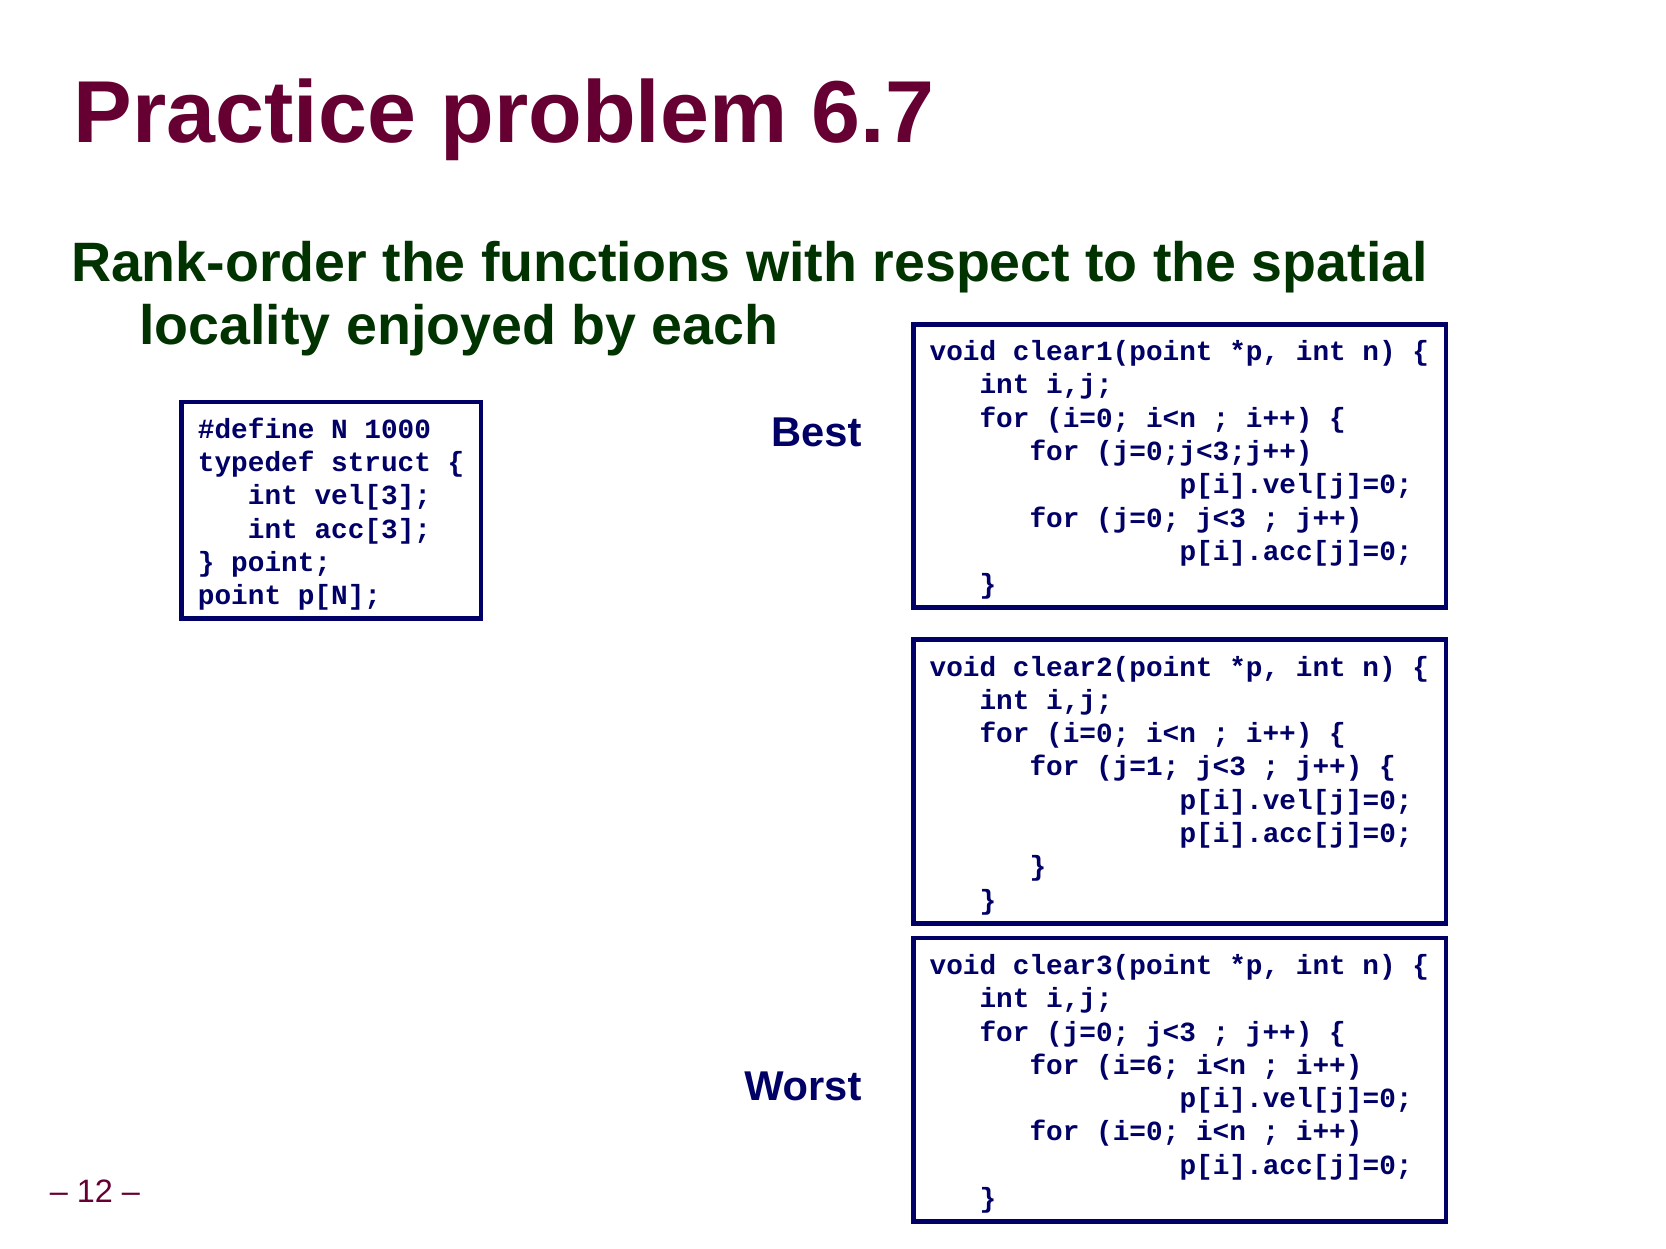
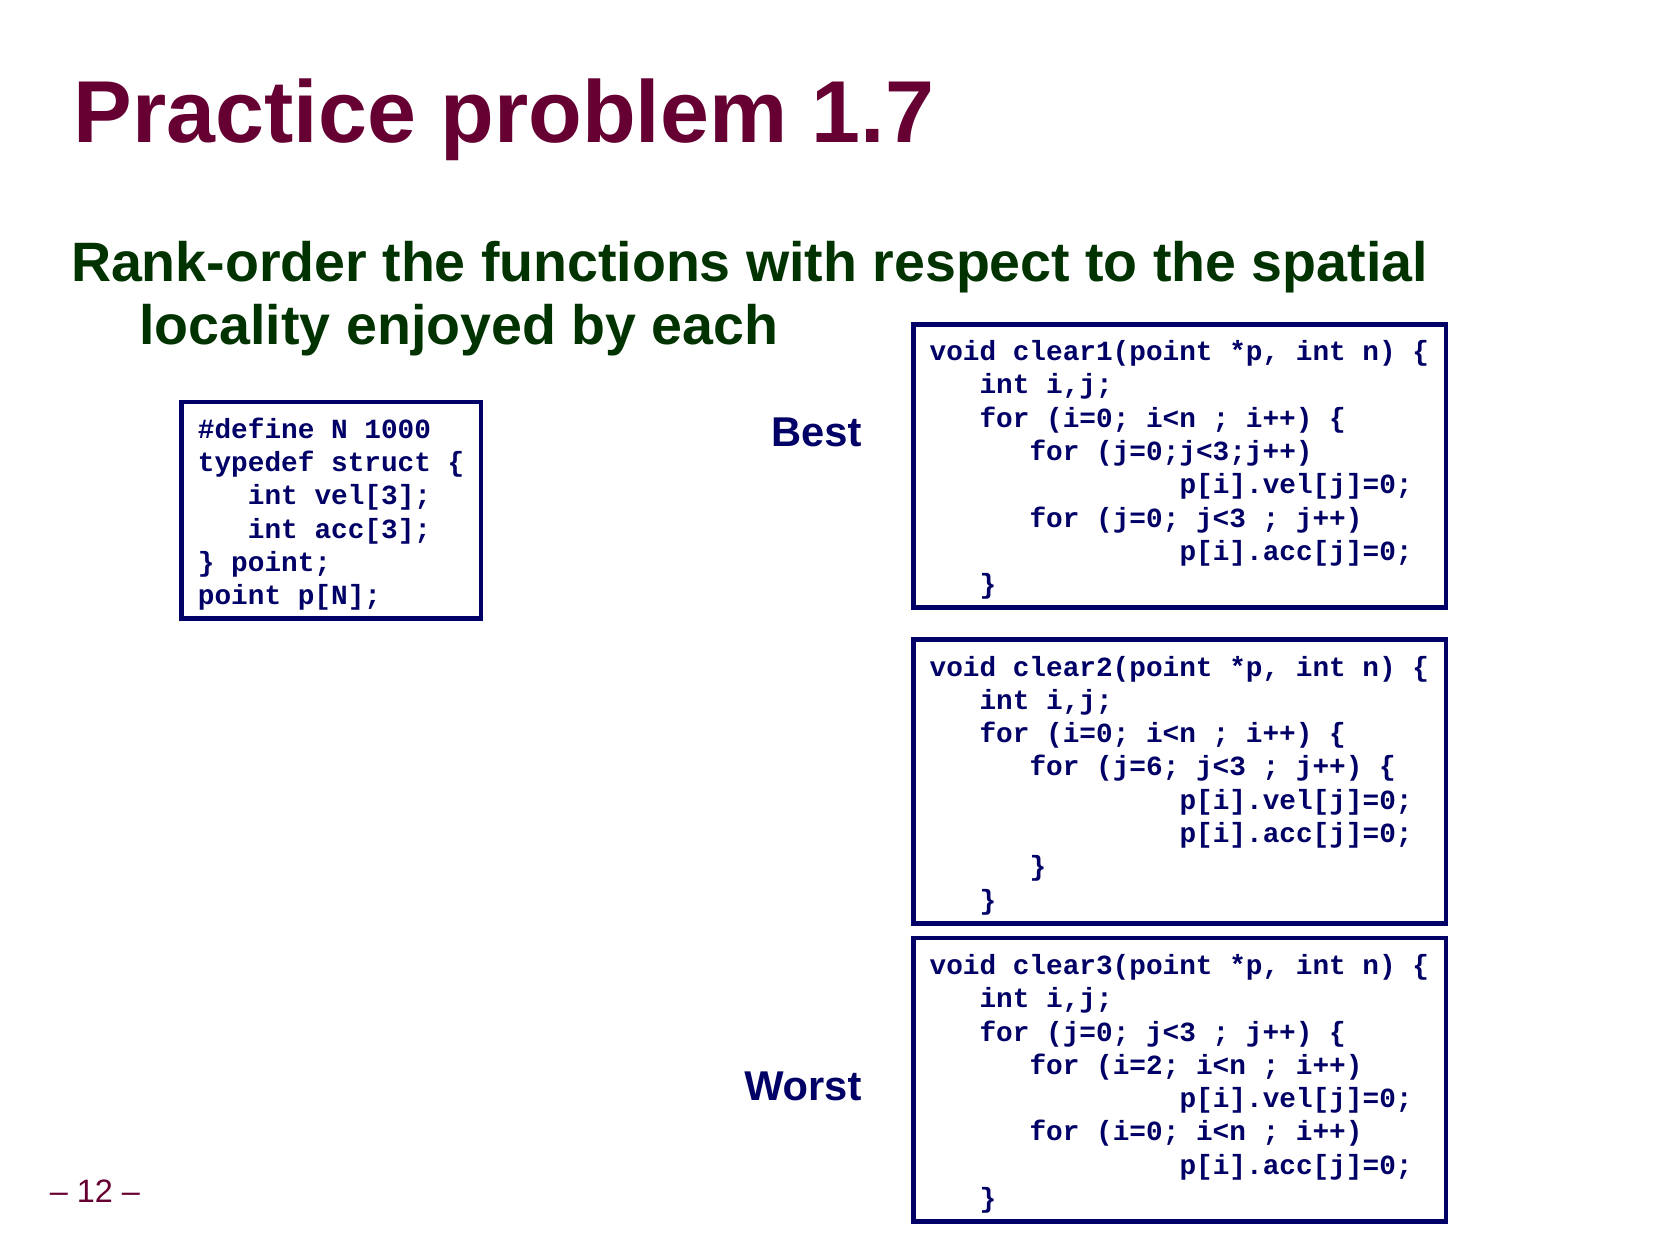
6.7: 6.7 -> 1.7 (873, 114)
j=1: j=1 -> j=6 (1138, 767)
i=6: i=6 -> i=2 (1138, 1066)
